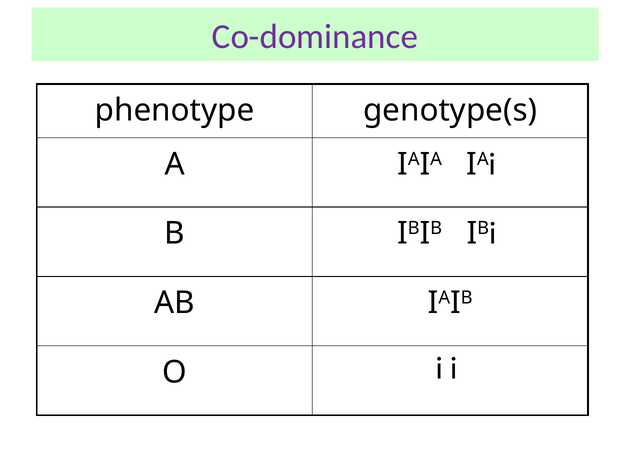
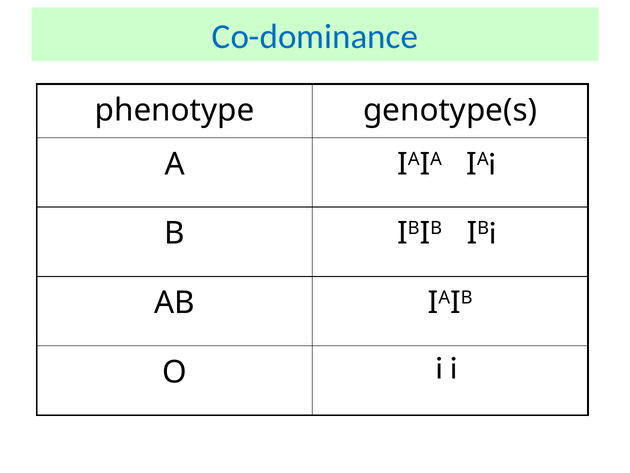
Co-dominance colour: purple -> blue (315, 37)
